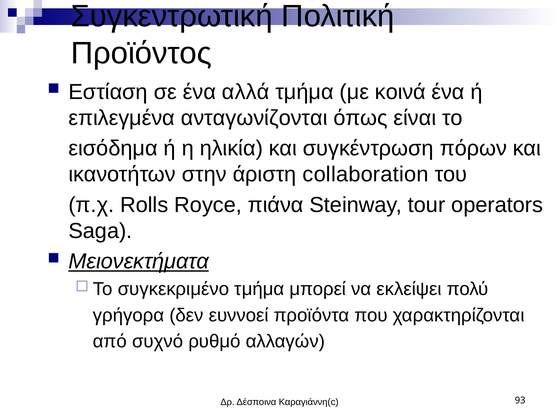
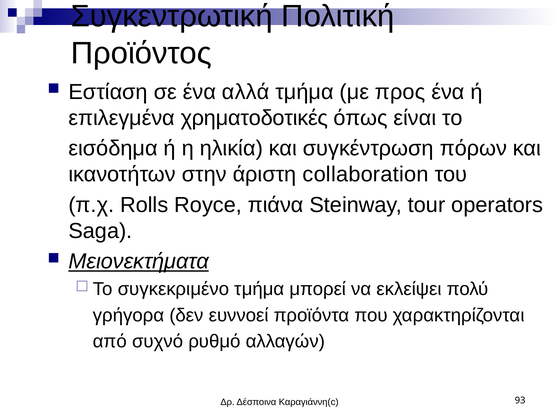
κοινά: κοινά -> προς (400, 92)
ανταγωνίζονται: ανταγωνίζονται -> χρηματοδοτικές (254, 118)
